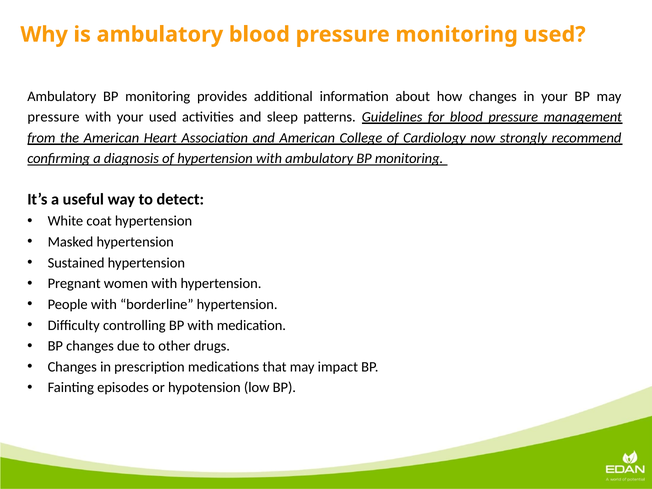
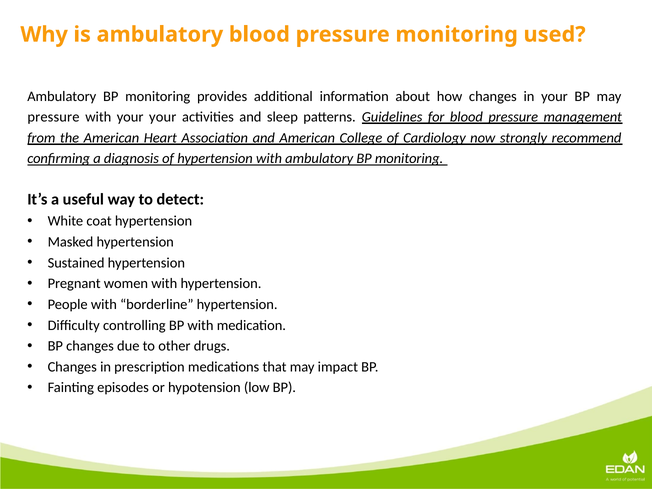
your used: used -> your (163, 117)
